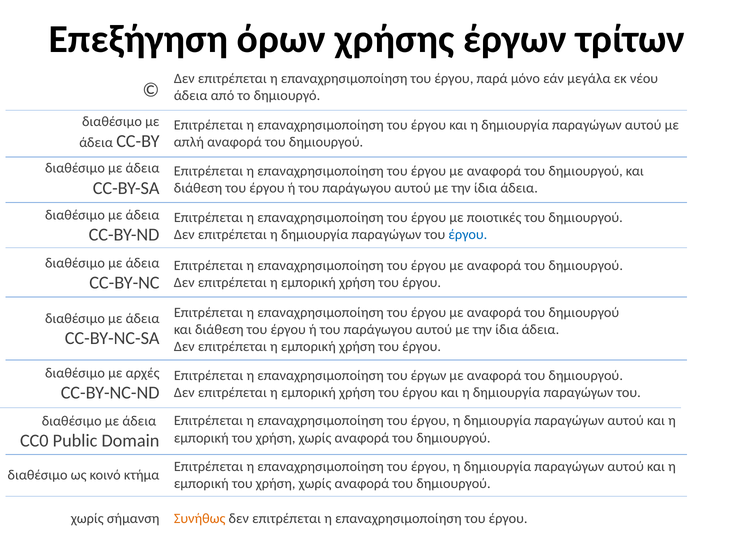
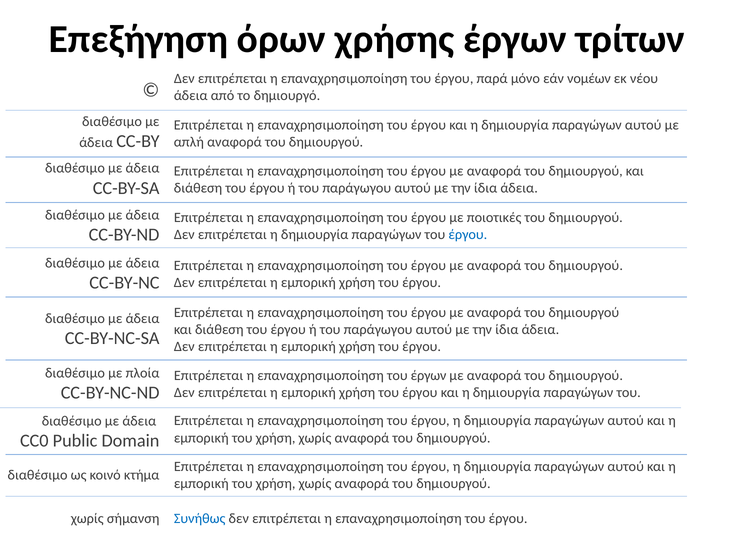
μεγάλα: μεγάλα -> νομέων (589, 79)
αρχές: αρχές -> πλοία (143, 373)
Συνήθως colour: orange -> blue (200, 519)
